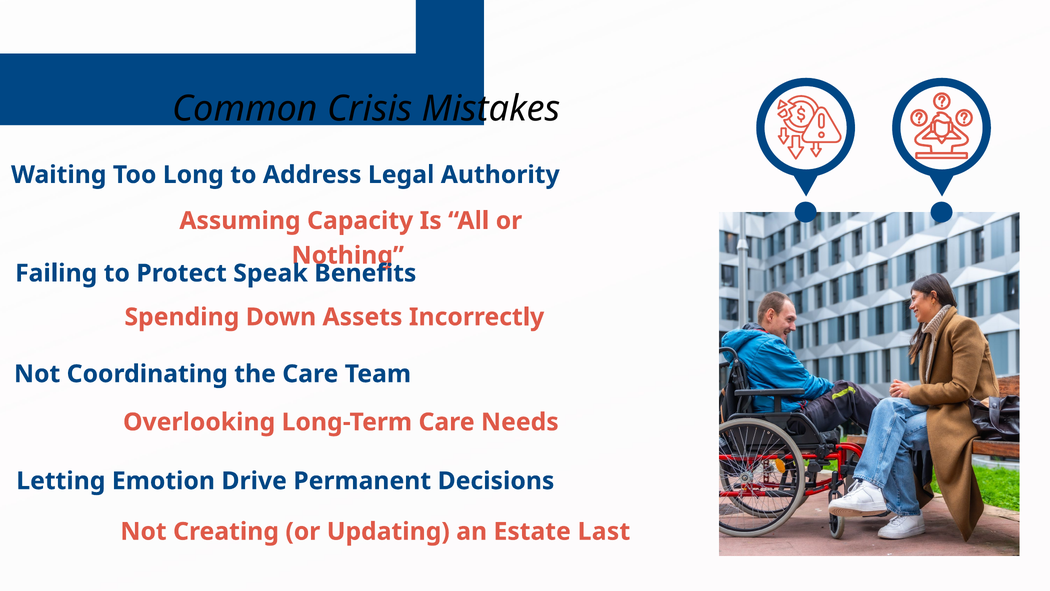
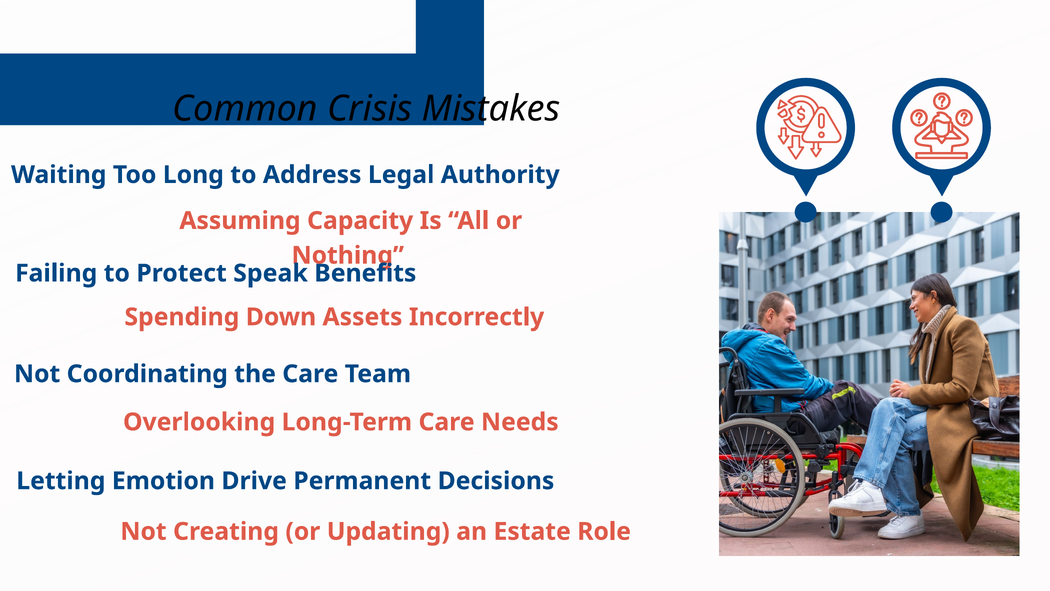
Last: Last -> Role (604, 531)
